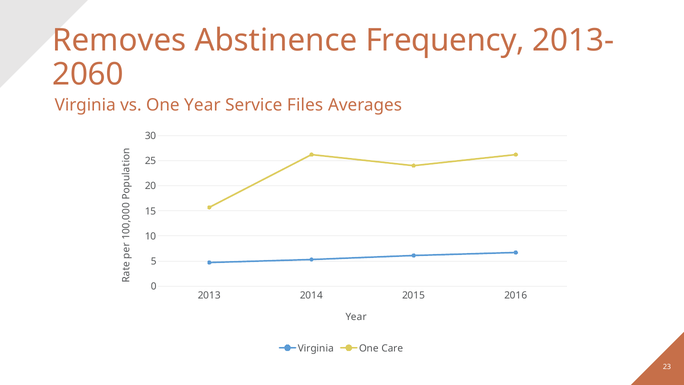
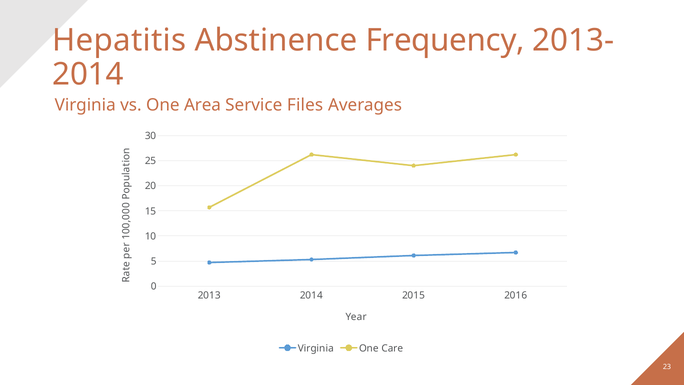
Removes: Removes -> Hepatitis (119, 41)
2060: 2060 -> 2014 (88, 74)
One Year: Year -> Area (202, 105)
